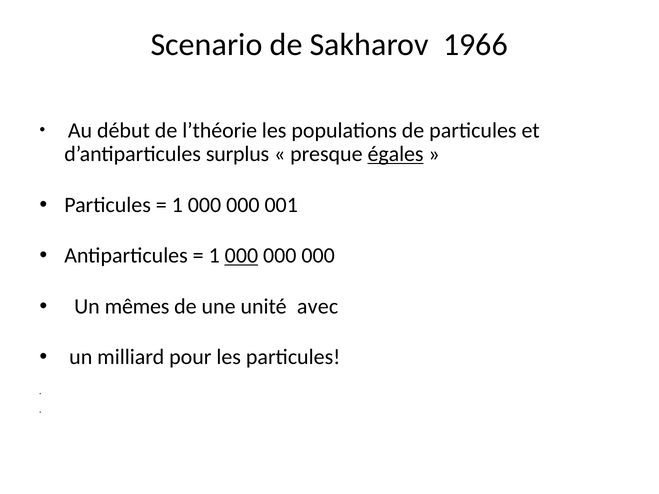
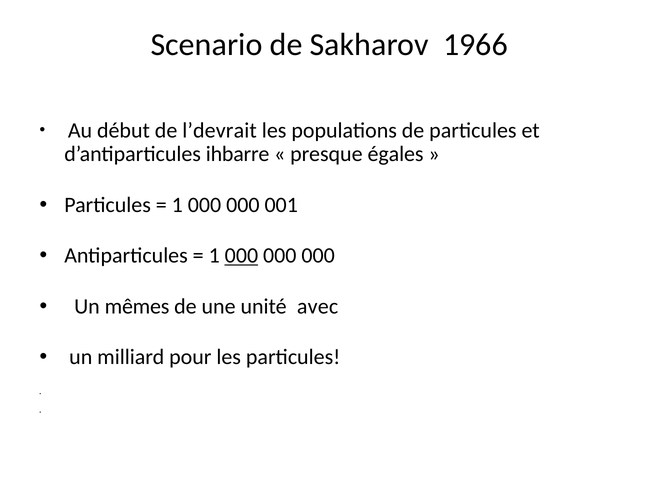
l’théorie: l’théorie -> l’devrait (220, 130)
surplus: surplus -> ihbarre (238, 154)
égales underline: present -> none (396, 154)
